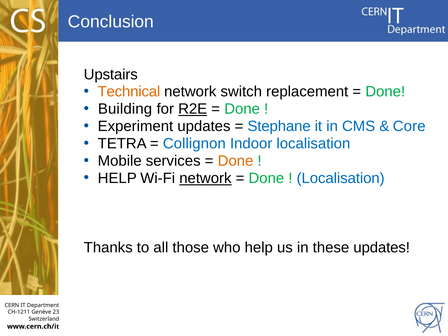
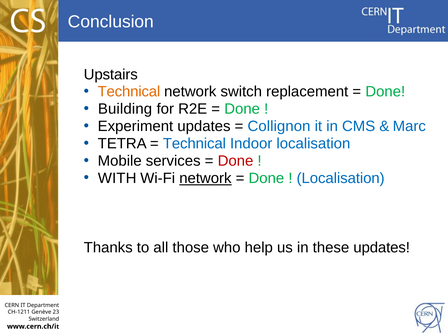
R2E underline: present -> none (193, 109)
Stephane: Stephane -> Collignon (279, 126)
Core: Core -> Marc (409, 126)
Collignon: Collignon -> Technical (194, 144)
Done colour: orange -> red (235, 161)
HELP: HELP -> WITH (117, 178)
